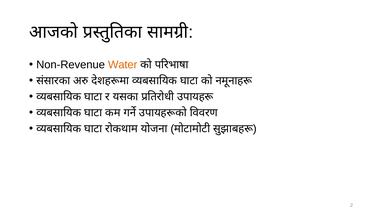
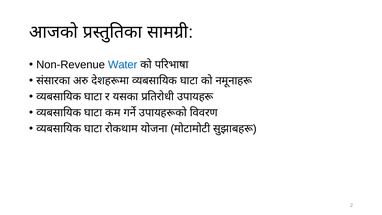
Water colour: orange -> blue (123, 65)
